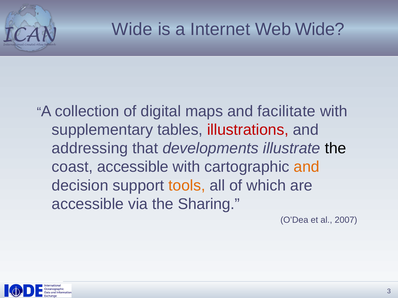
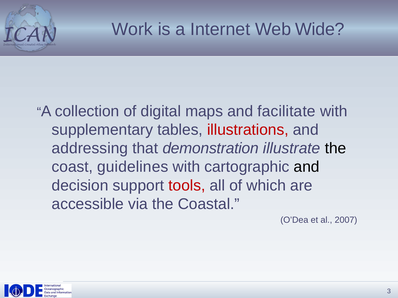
Wide: Wide -> Work (132, 29)
developments: developments -> demonstration (211, 149)
coast accessible: accessible -> guidelines (133, 167)
and colour: orange -> black (307, 167)
tools colour: orange -> red (187, 186)
Sharing: Sharing -> Coastal (209, 204)
